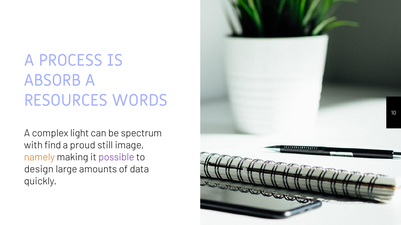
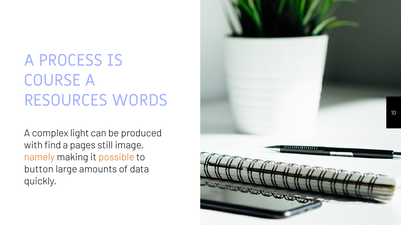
ABSORB: ABSORB -> COURSE (52, 81)
spectrum: spectrum -> produced (141, 134)
proud: proud -> pages (83, 146)
possible colour: purple -> orange (116, 158)
design: design -> button (39, 170)
